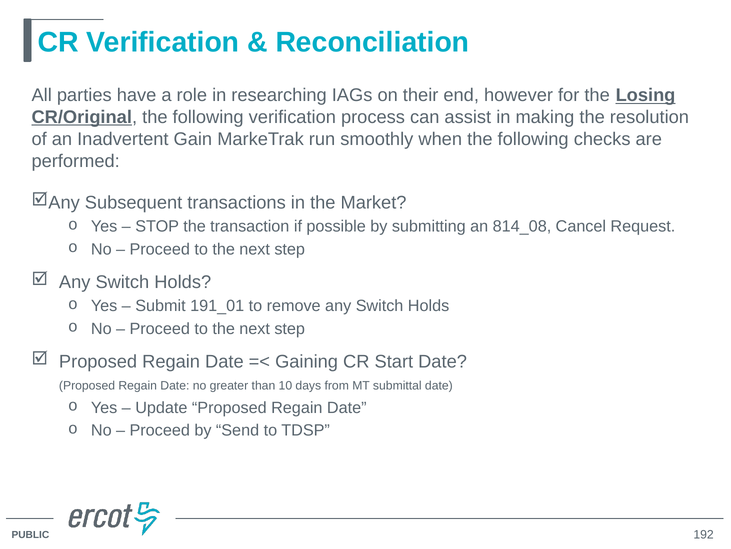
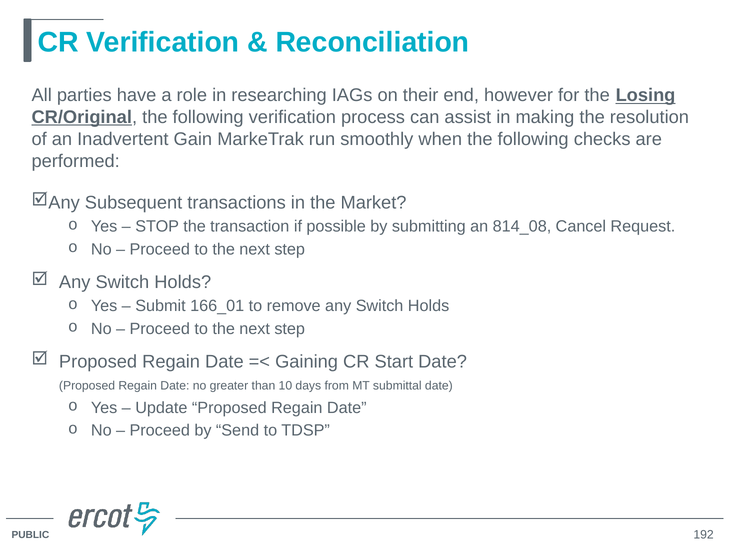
191_01: 191_01 -> 166_01 (217, 306)
